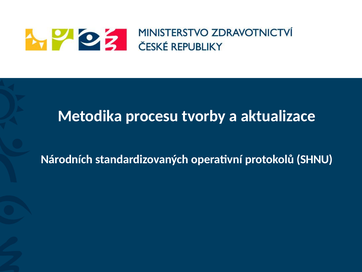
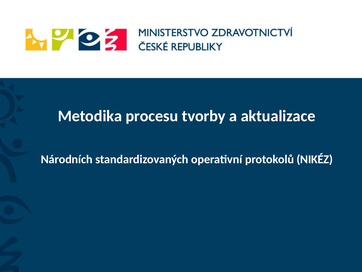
SHNU: SHNU -> NIKÉZ (315, 159)
